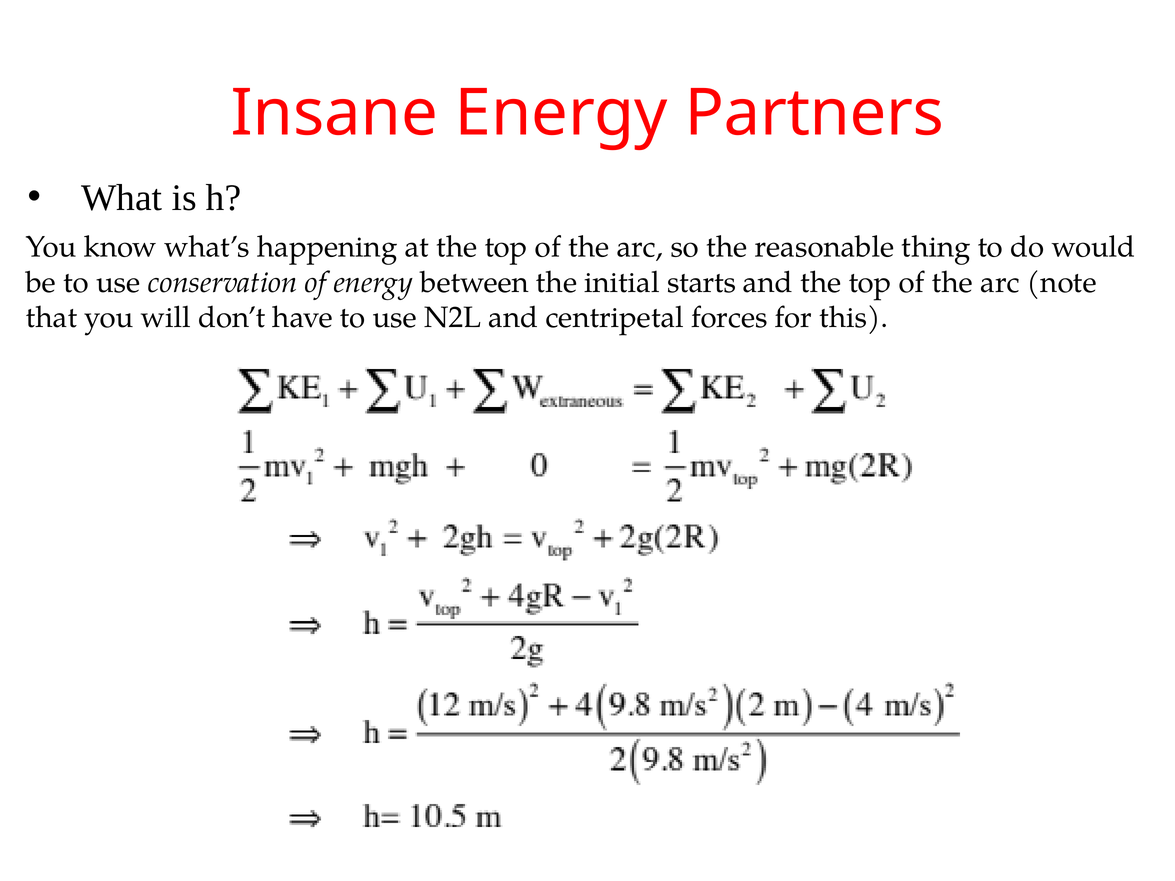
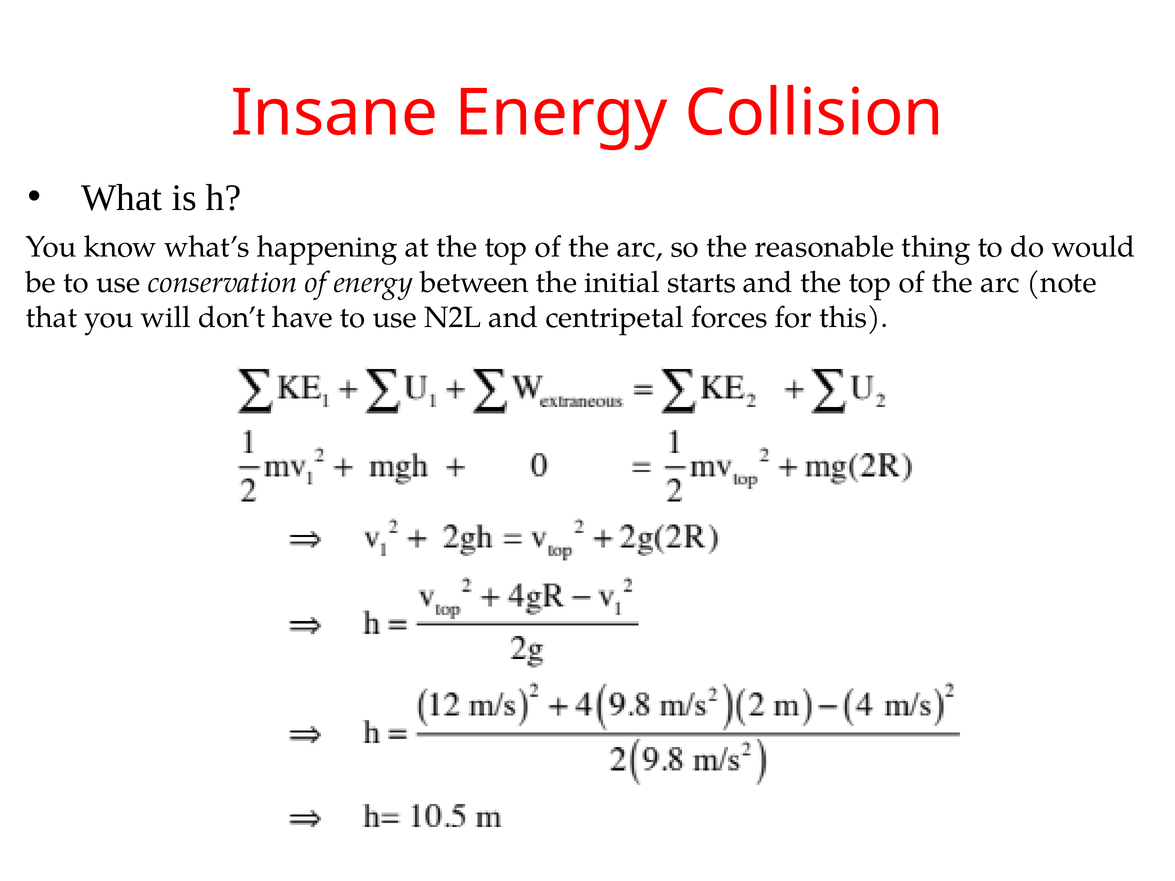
Partners: Partners -> Collision (814, 113)
